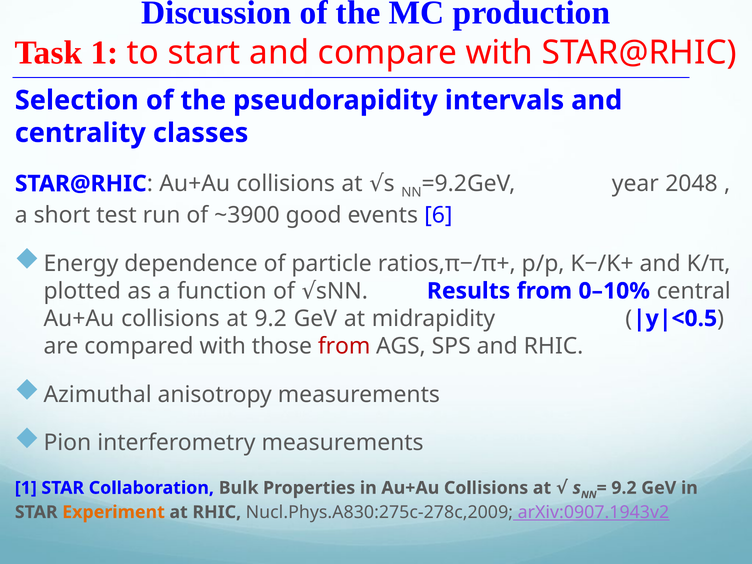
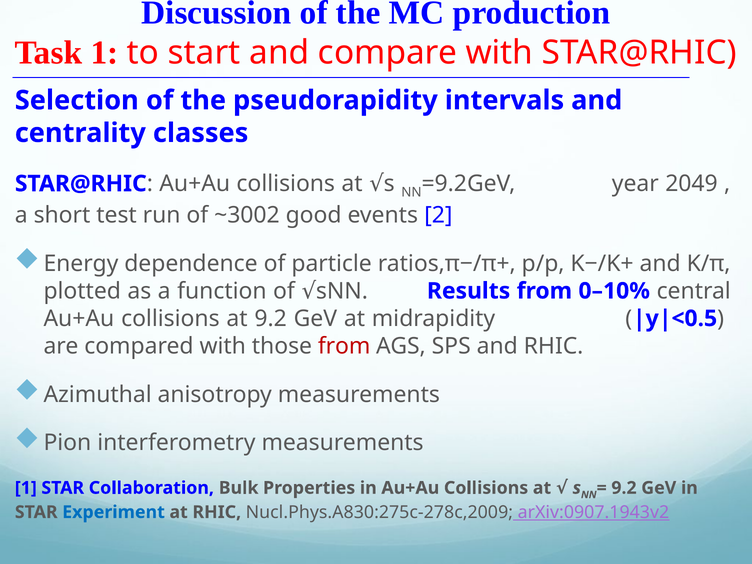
2048: 2048 -> 2049 (691, 184)
~3900: ~3900 -> ~3002 (247, 215)
6: 6 -> 2 (438, 215)
Experiment colour: orange -> blue (114, 512)
